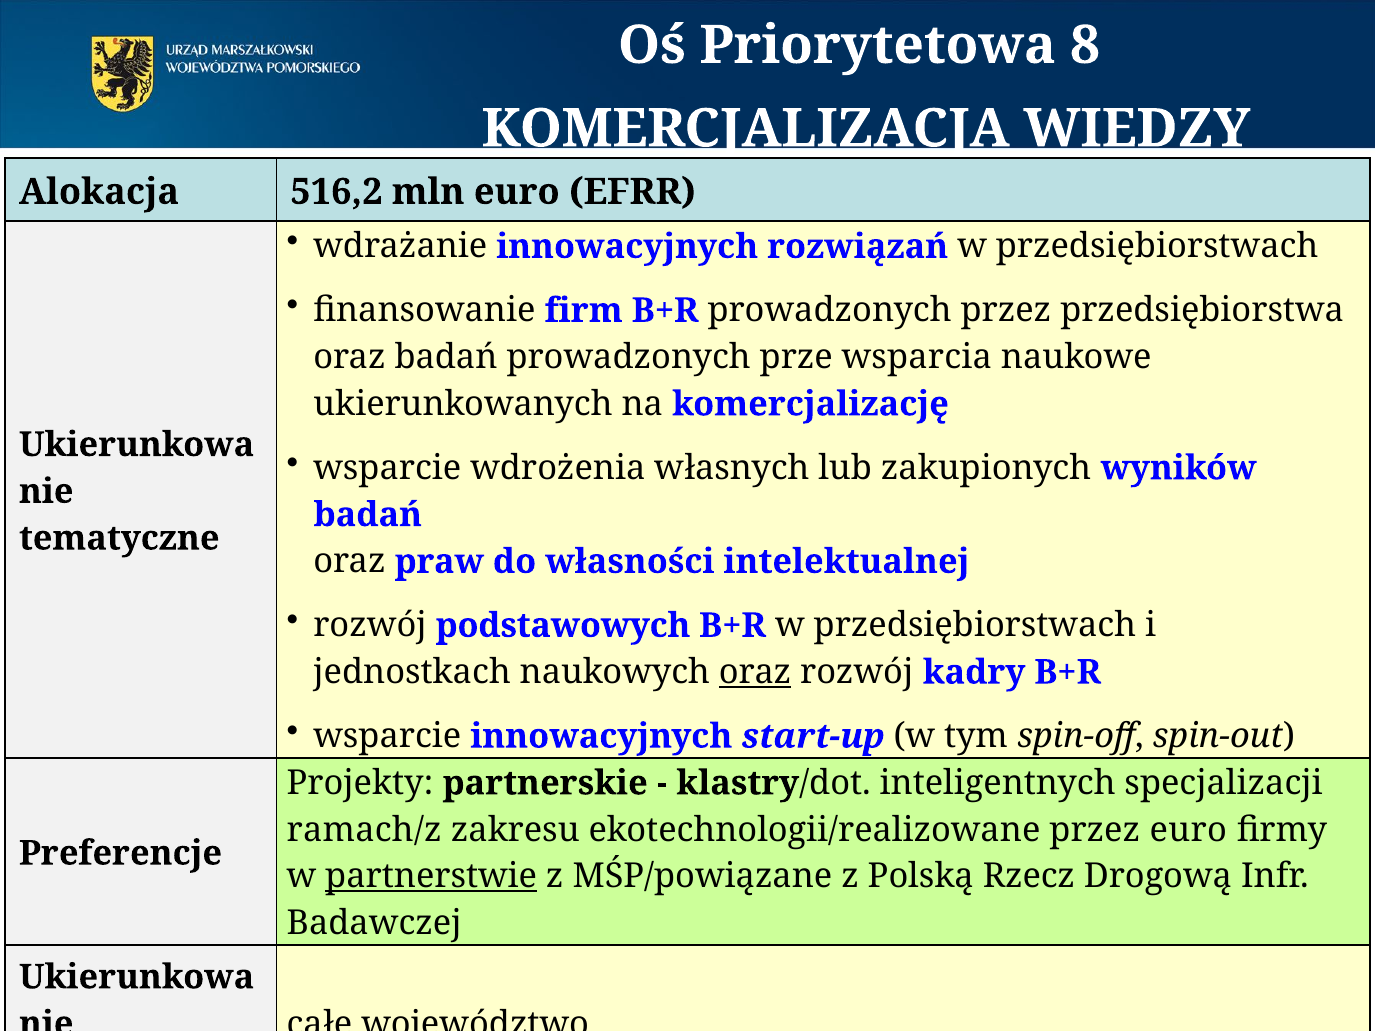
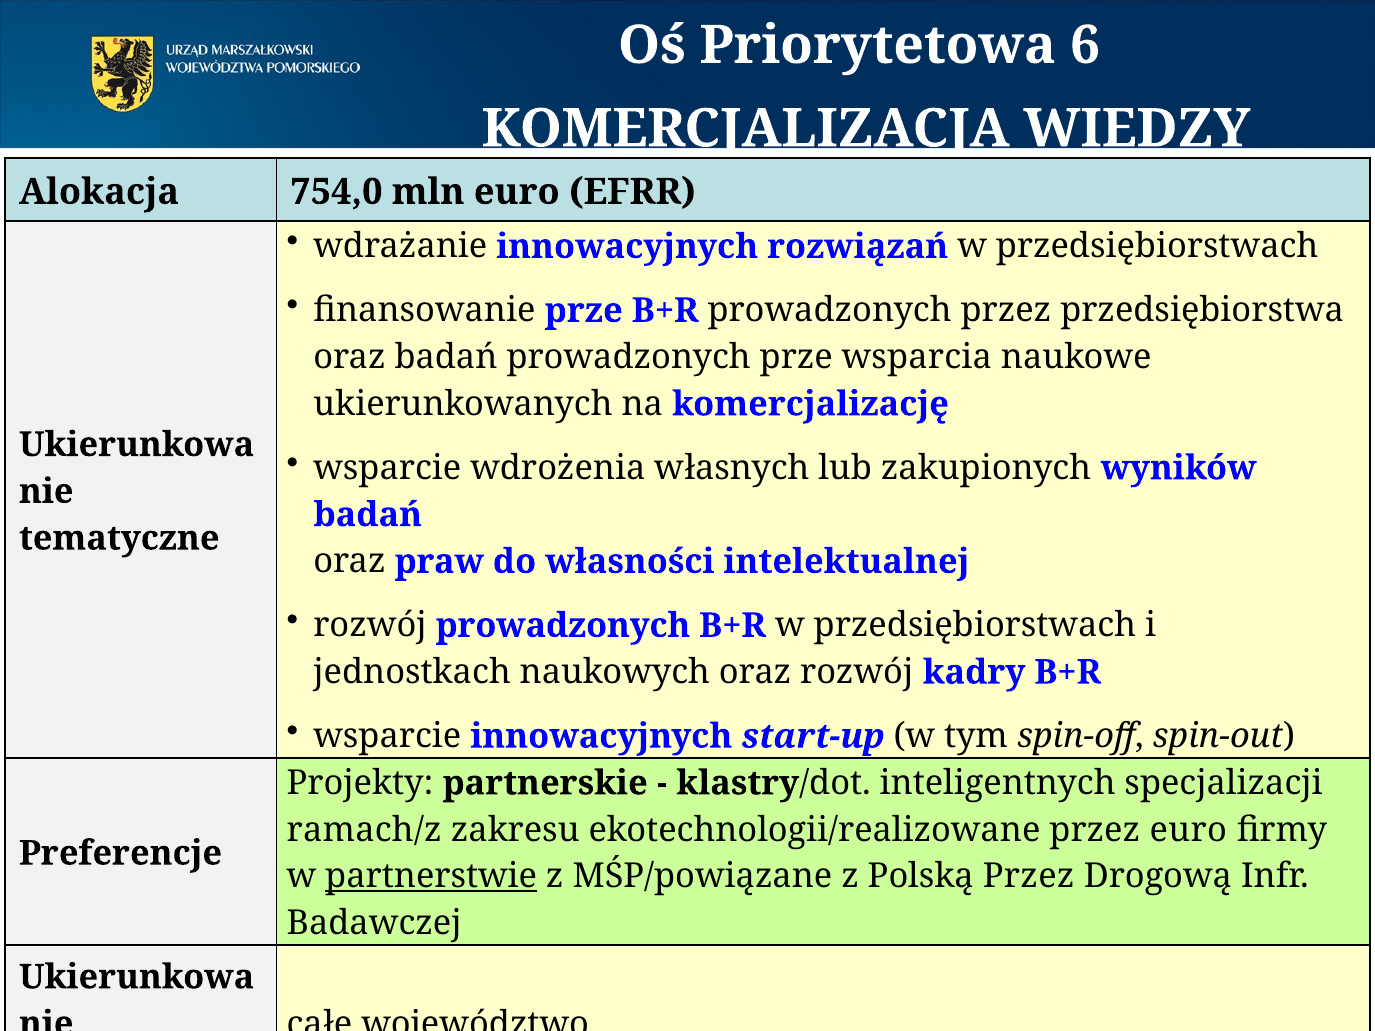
8: 8 -> 6 (1085, 45)
516,2: 516,2 -> 754,0 (336, 192)
finansowanie firm: firm -> prze (584, 311)
rozwój podstawowych: podstawowych -> prowadzonych (563, 626)
oraz underline: present -> none (755, 672)
Polską Rzecz: Rzecz -> Przez (1029, 877)
